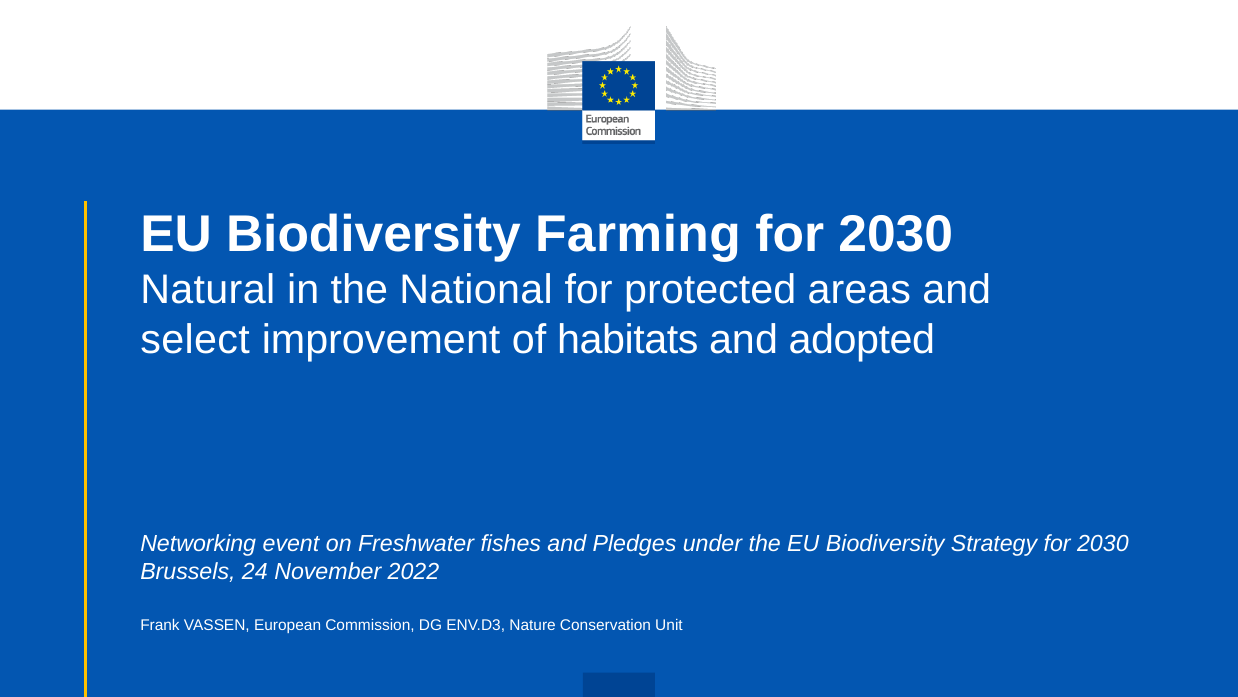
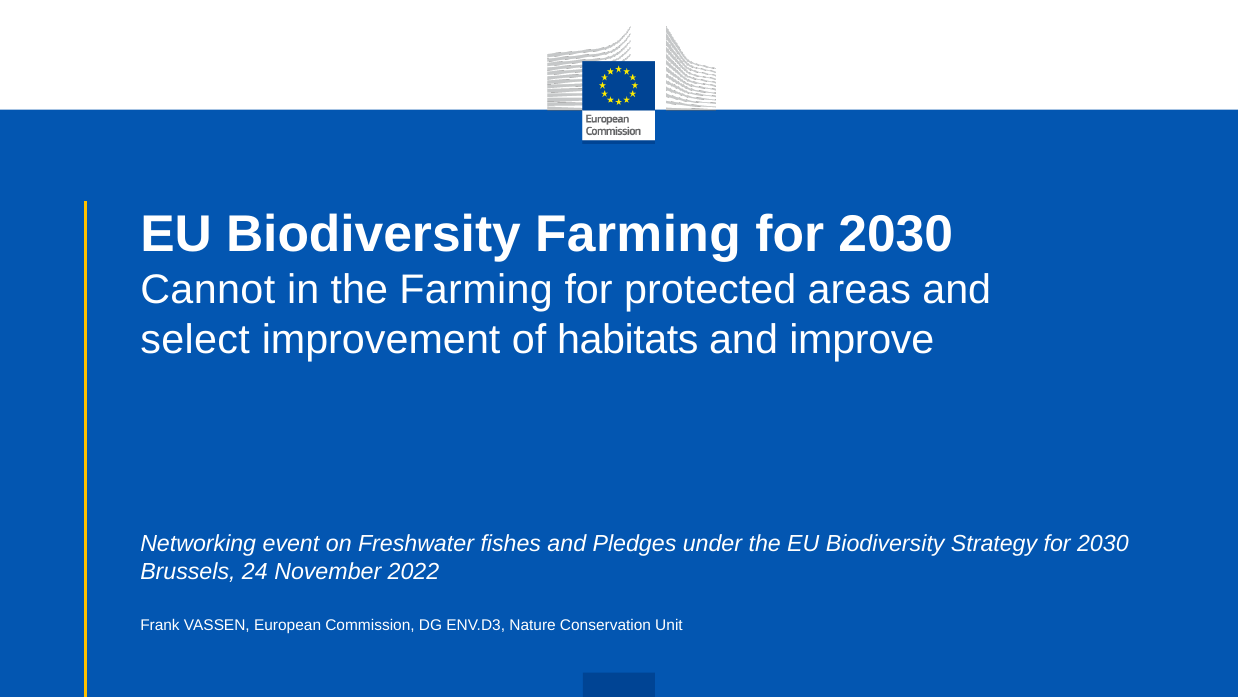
Natural: Natural -> Cannot (208, 290)
the National: National -> Farming (476, 290)
adopted: adopted -> improve (862, 339)
